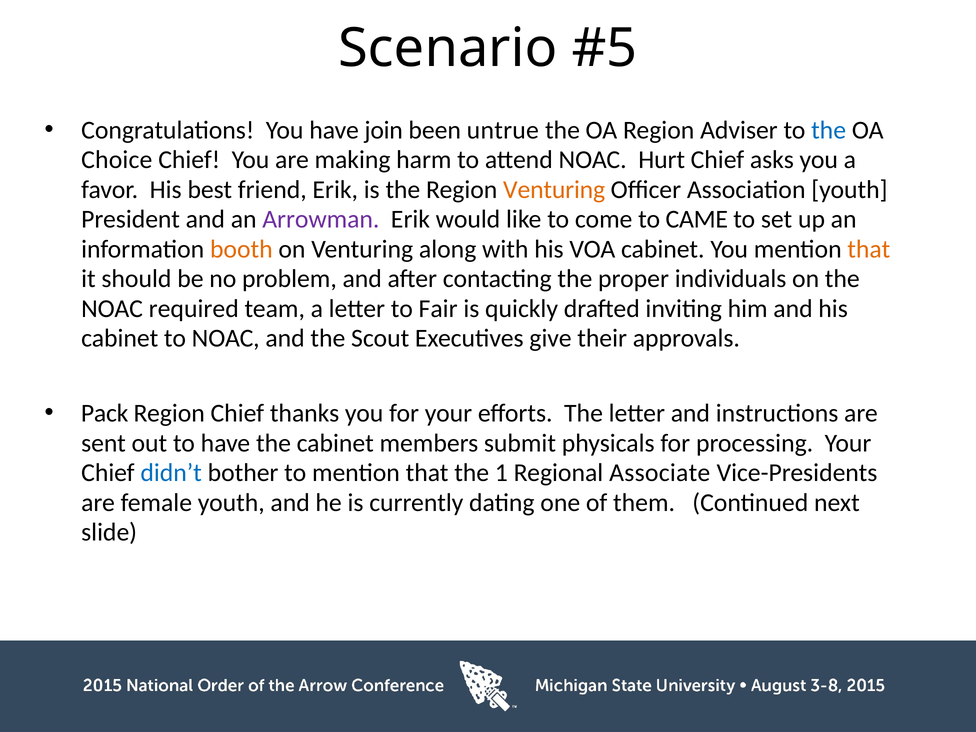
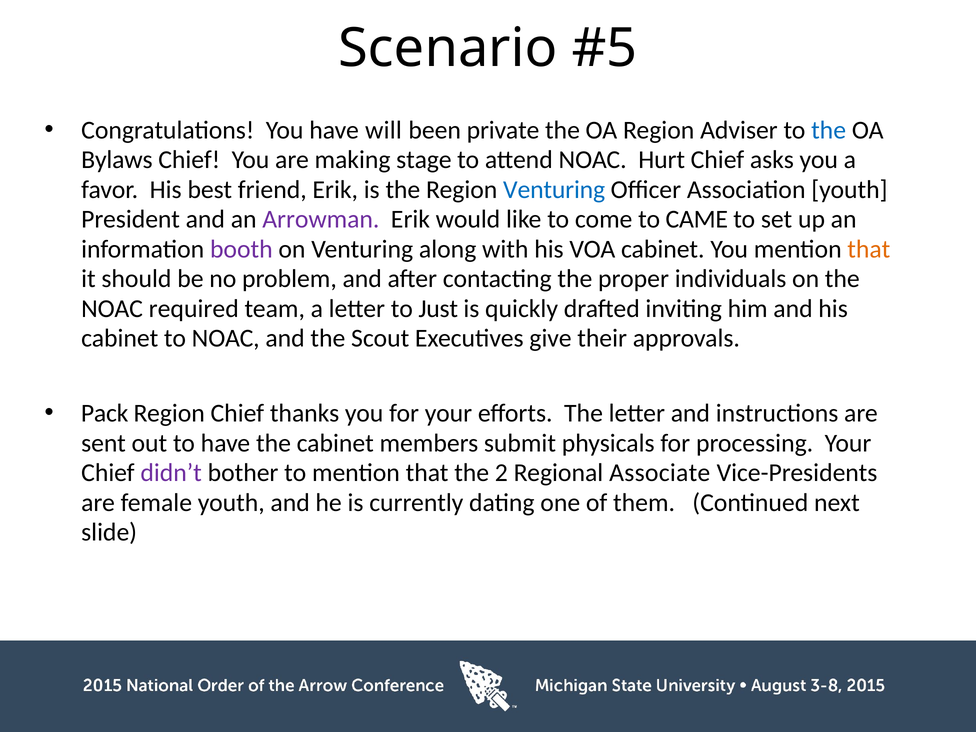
join: join -> will (383, 130)
untrue: untrue -> private (503, 130)
Choice: Choice -> Bylaws (117, 160)
harm: harm -> stage (424, 160)
Venturing colour: orange -> blue (554, 190)
booth colour: orange -> purple (241, 249)
Fair: Fair -> Just (438, 309)
didn’t colour: blue -> purple (171, 473)
1: 1 -> 2 (501, 473)
